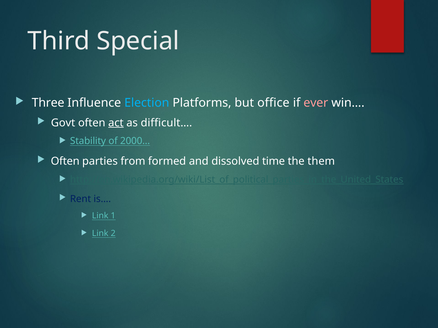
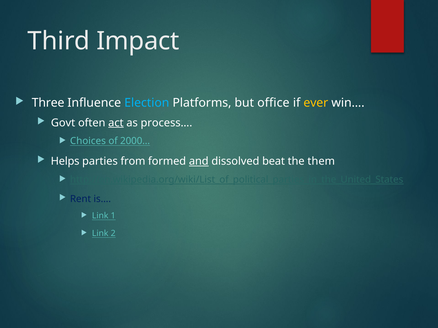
Special: Special -> Impact (138, 41)
ever colour: pink -> yellow (316, 103)
difficult…: difficult… -> process… (166, 123)
Stability: Stability -> Choices (88, 141)
Often: Often -> Helps (65, 161)
and underline: none -> present (199, 161)
time: time -> beat (274, 161)
